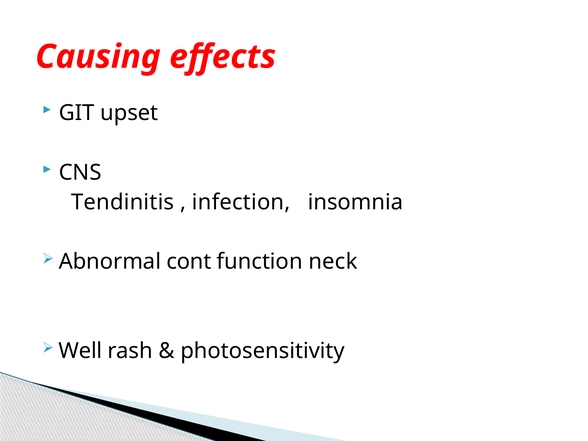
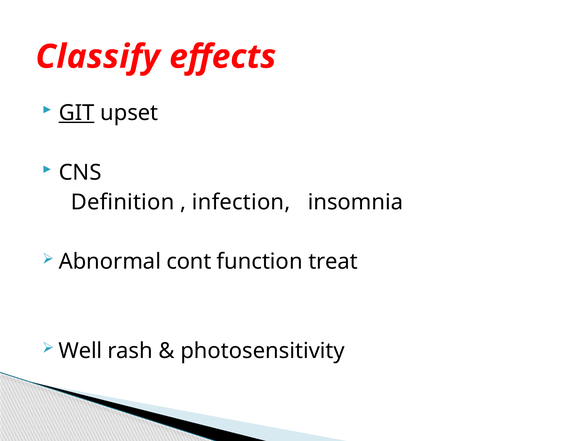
Causing: Causing -> Classify (98, 57)
GIT underline: none -> present (77, 113)
Tendinitis: Tendinitis -> Definition (123, 202)
neck: neck -> treat (333, 262)
